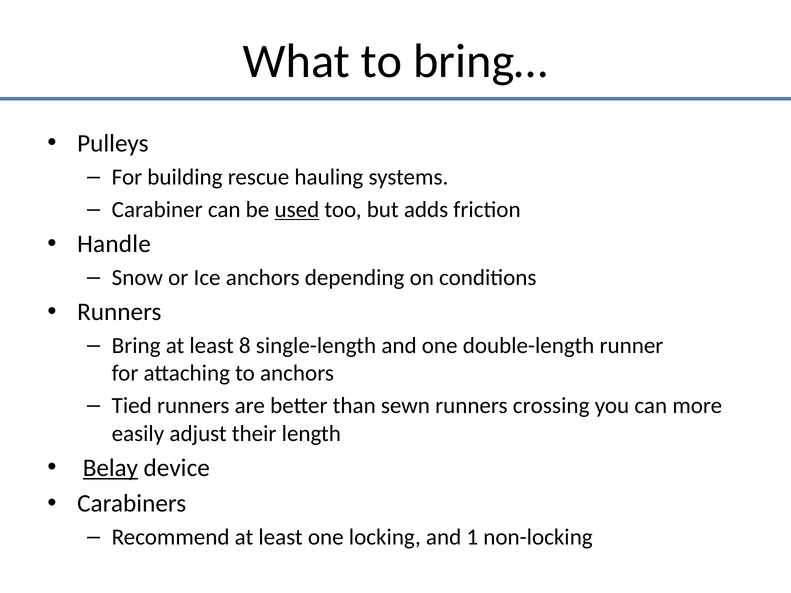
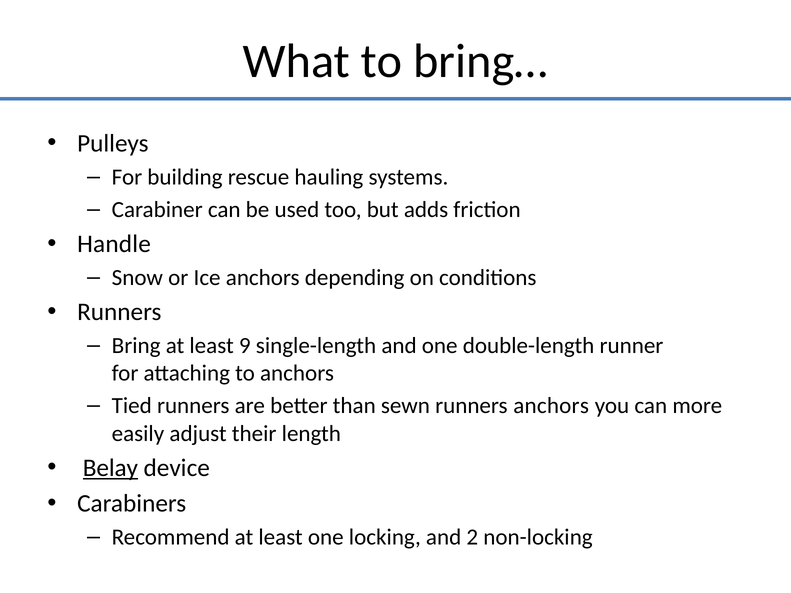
used underline: present -> none (297, 210)
8: 8 -> 9 (245, 346)
runners crossing: crossing -> anchors (551, 406)
1: 1 -> 2 (472, 537)
